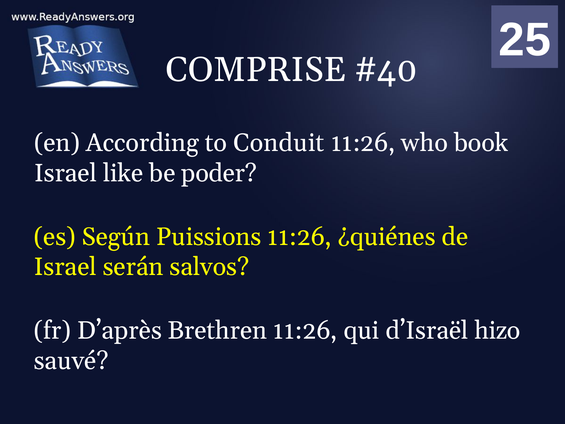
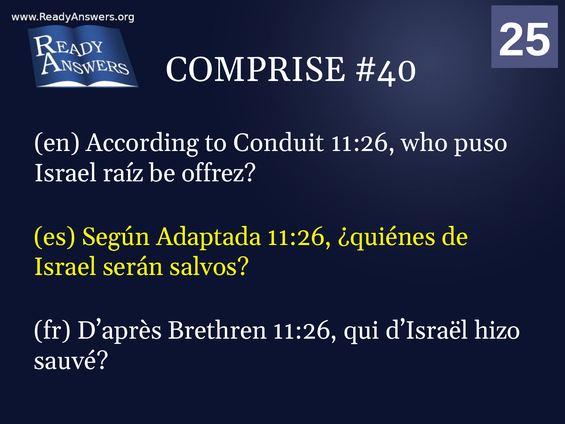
book: book -> puso (481, 143)
like: like -> raíz (123, 173)
poder: poder -> offrez (219, 173)
Puissions: Puissions -> Adaptada (209, 237)
